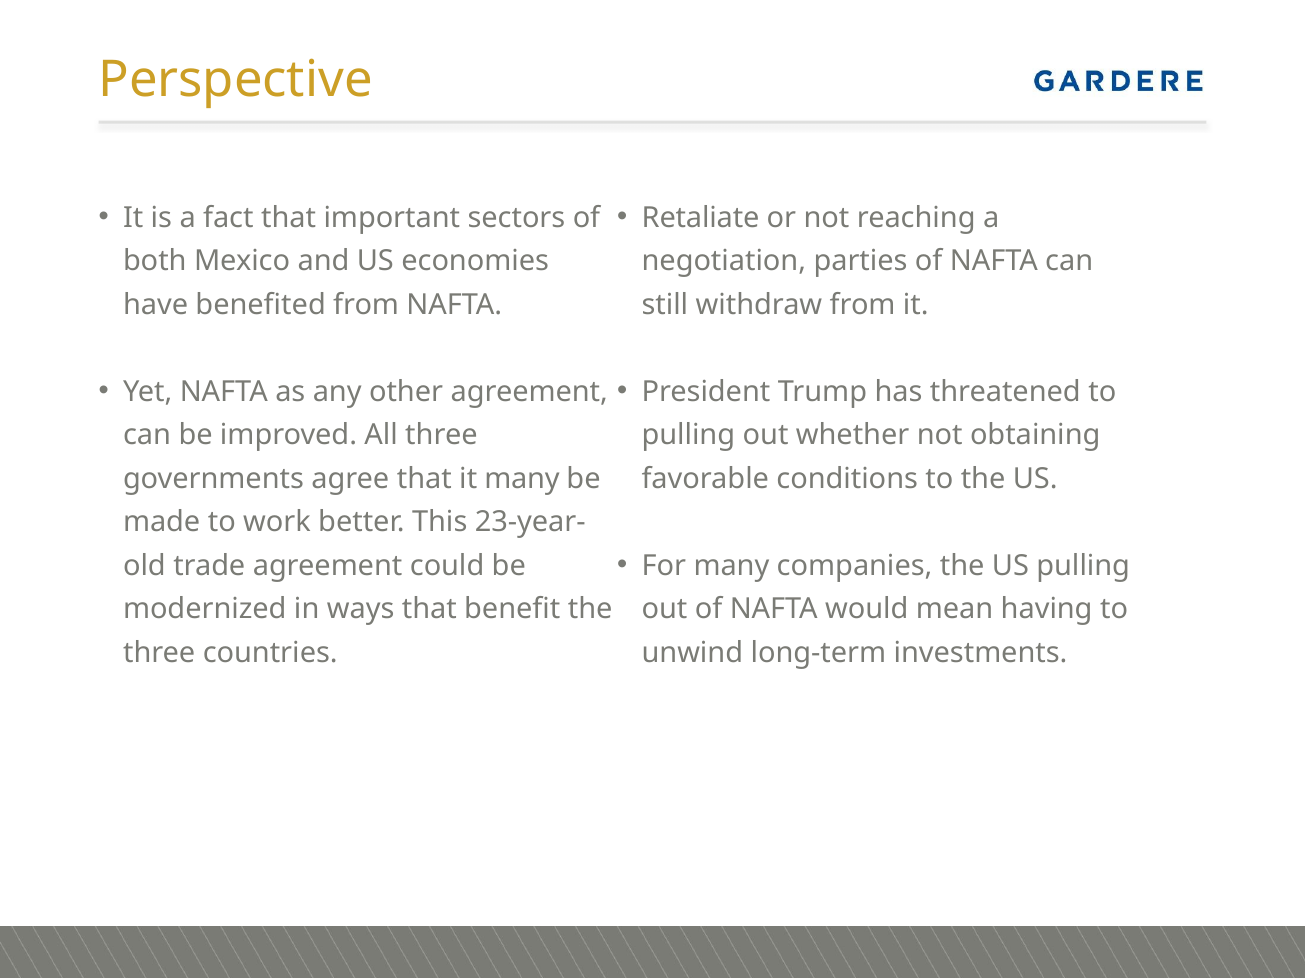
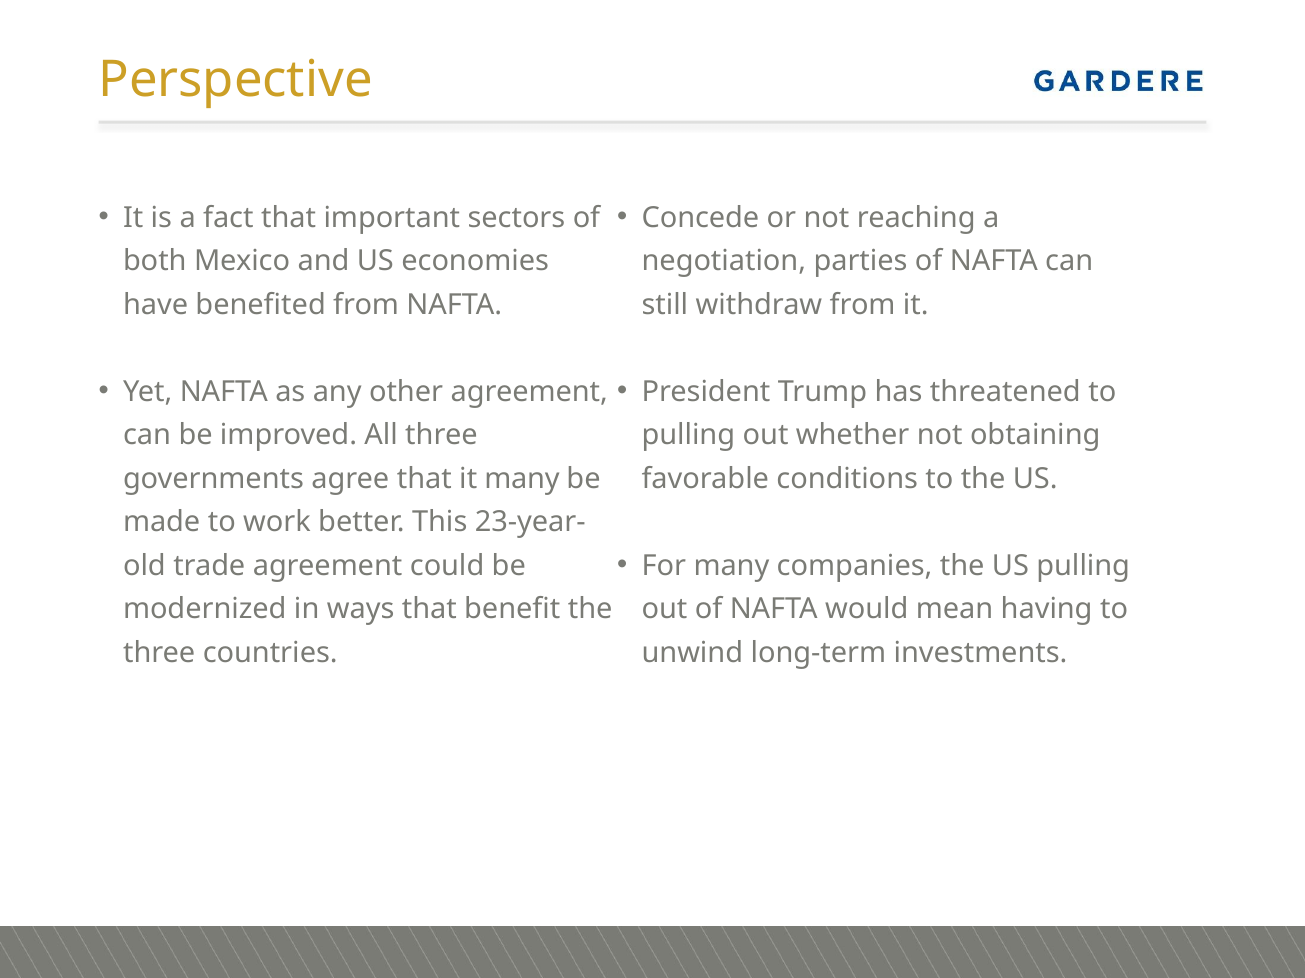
Retaliate: Retaliate -> Concede (700, 218)
